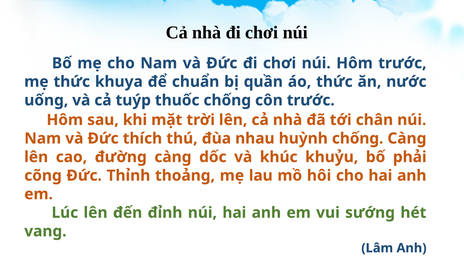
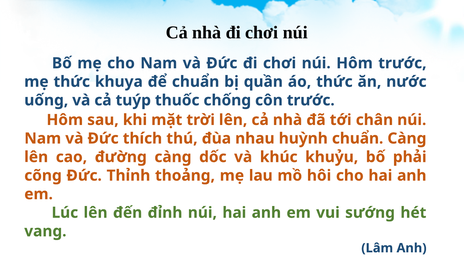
huỳnh chống: chống -> chuẩn (358, 138)
